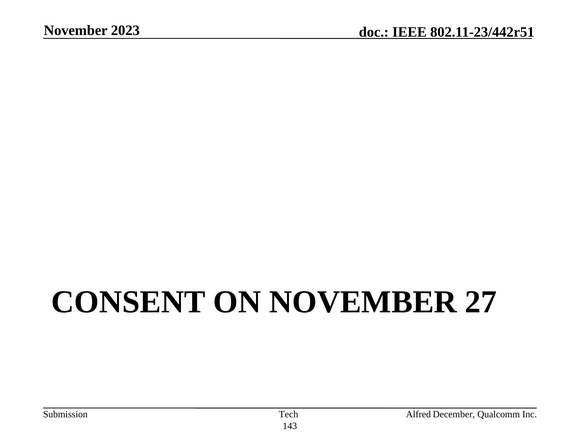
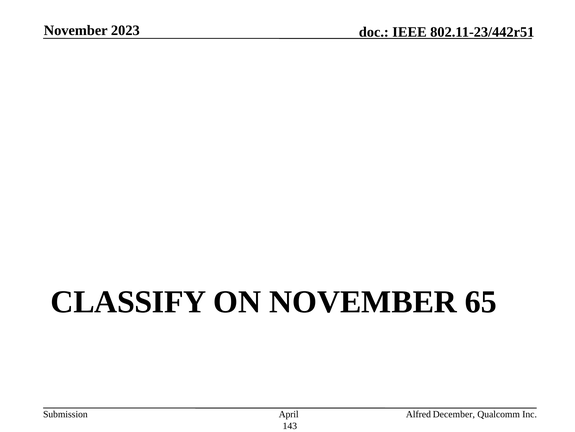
CONSENT: CONSENT -> CLASSIFY (128, 301)
27: 27 -> 65 (481, 301)
Tech: Tech -> April (289, 414)
